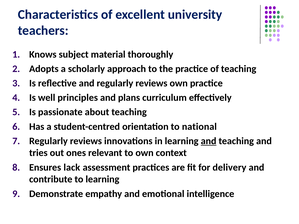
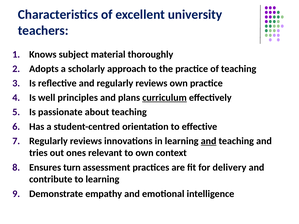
curriculum underline: none -> present (164, 98)
national: national -> effective (199, 127)
lack: lack -> turn (72, 168)
